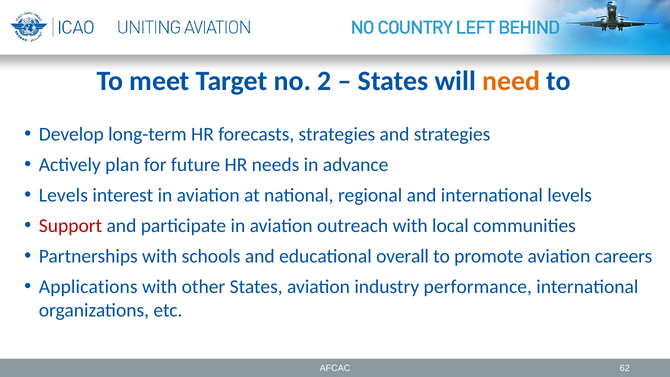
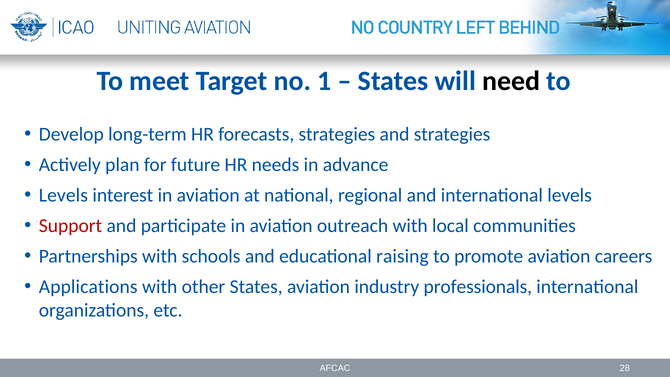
2: 2 -> 1 (324, 81)
need colour: orange -> black (511, 81)
overall: overall -> raising (402, 256)
performance: performance -> professionals (478, 287)
62: 62 -> 28 (625, 368)
